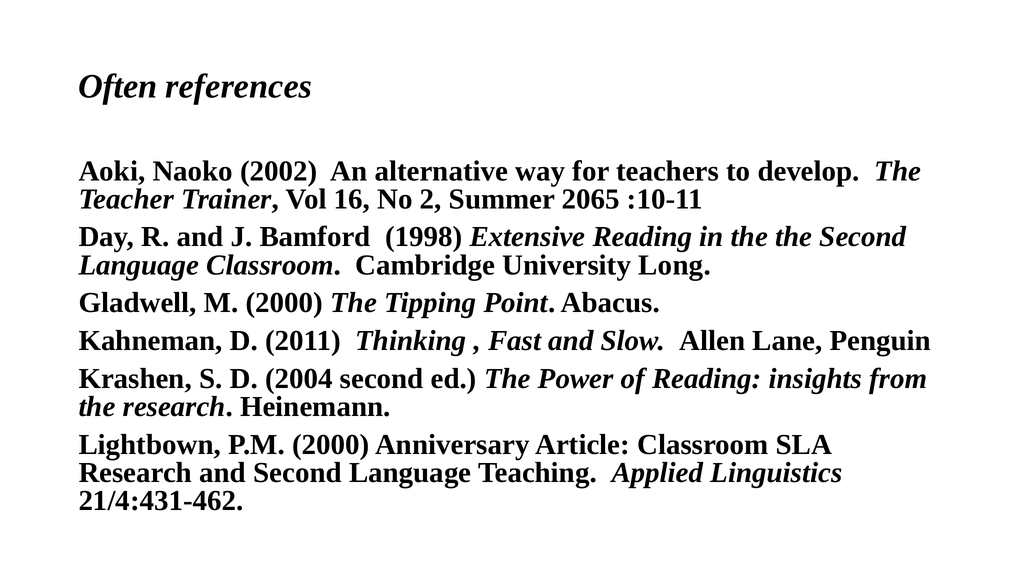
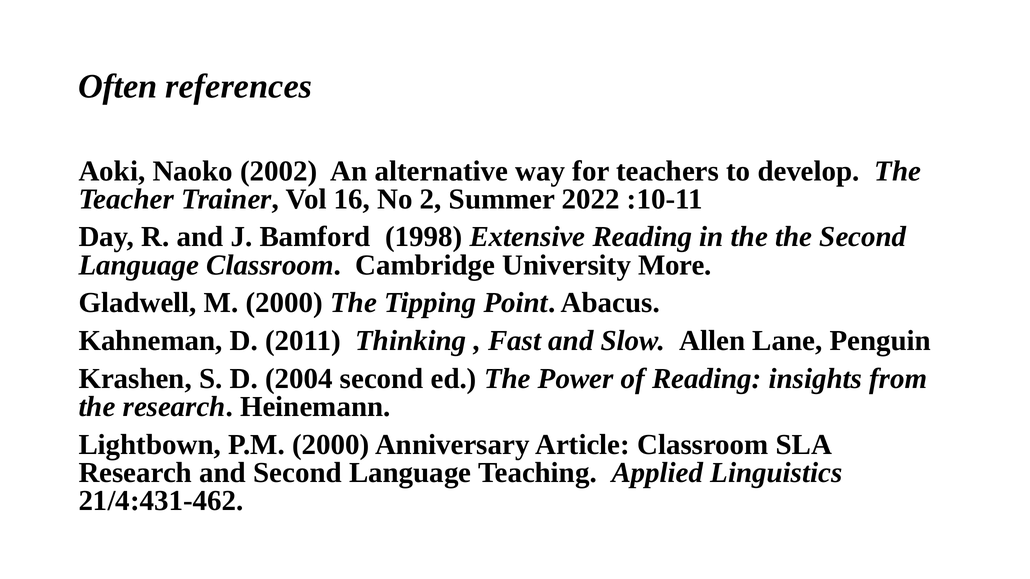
2065: 2065 -> 2022 (591, 199)
Long: Long -> More (675, 265)
